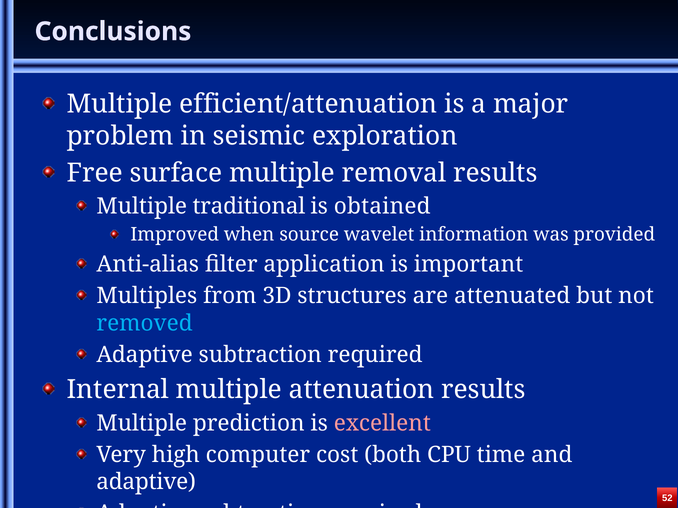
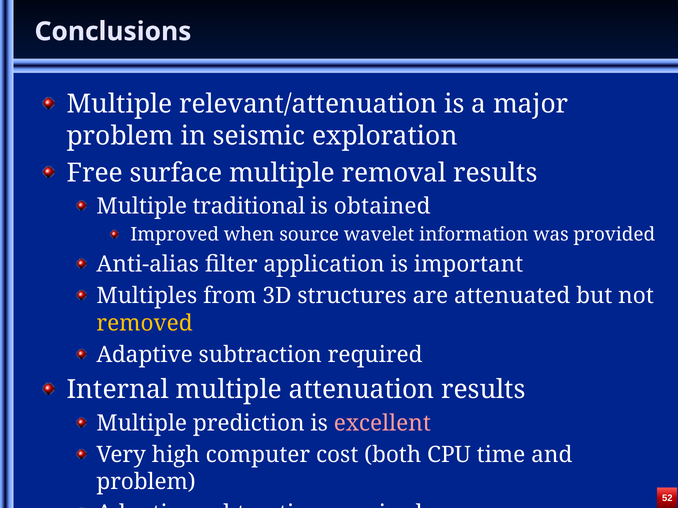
efficient/attenuation: efficient/attenuation -> relevant/attenuation (308, 104)
removed colour: light blue -> yellow (145, 323)
adaptive: adaptive -> problem (146, 482)
